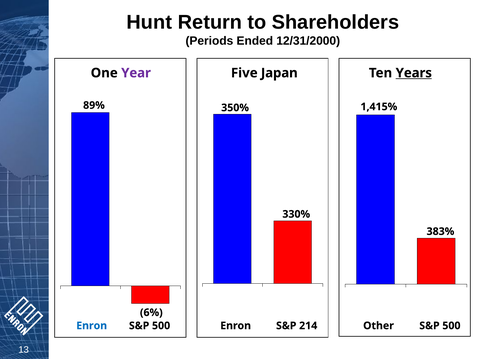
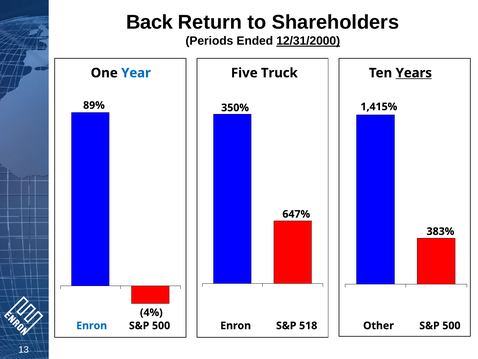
Hunt: Hunt -> Back (150, 22)
12/31/2000 underline: none -> present (308, 41)
Year colour: purple -> blue (136, 73)
Japan: Japan -> Truck (279, 73)
330%: 330% -> 647% (296, 214)
6%: 6% -> 4% (151, 312)
214: 214 -> 518 (308, 325)
